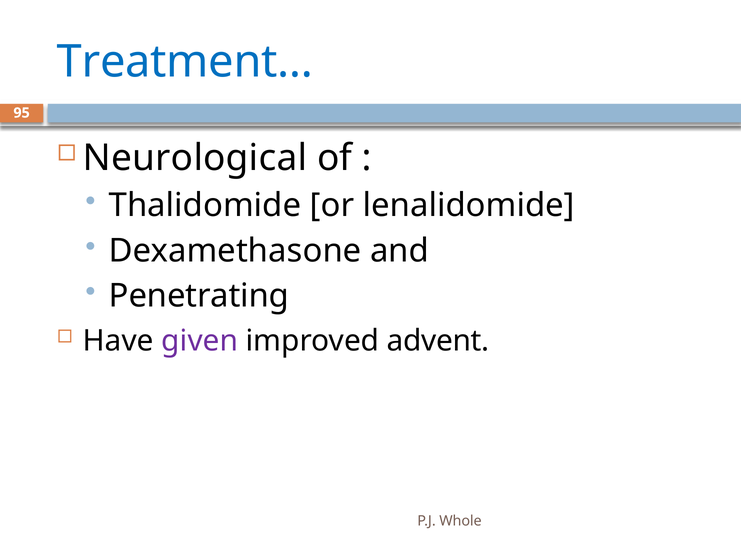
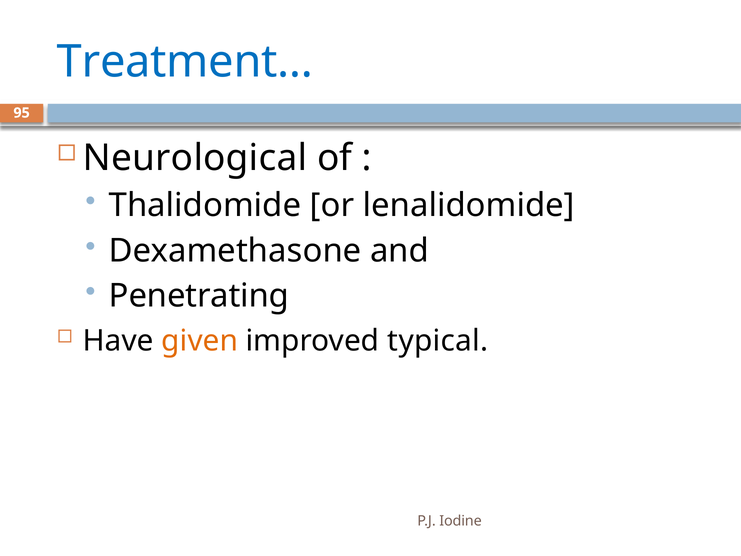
given colour: purple -> orange (200, 341)
advent: advent -> typical (438, 341)
Whole: Whole -> Iodine (461, 521)
